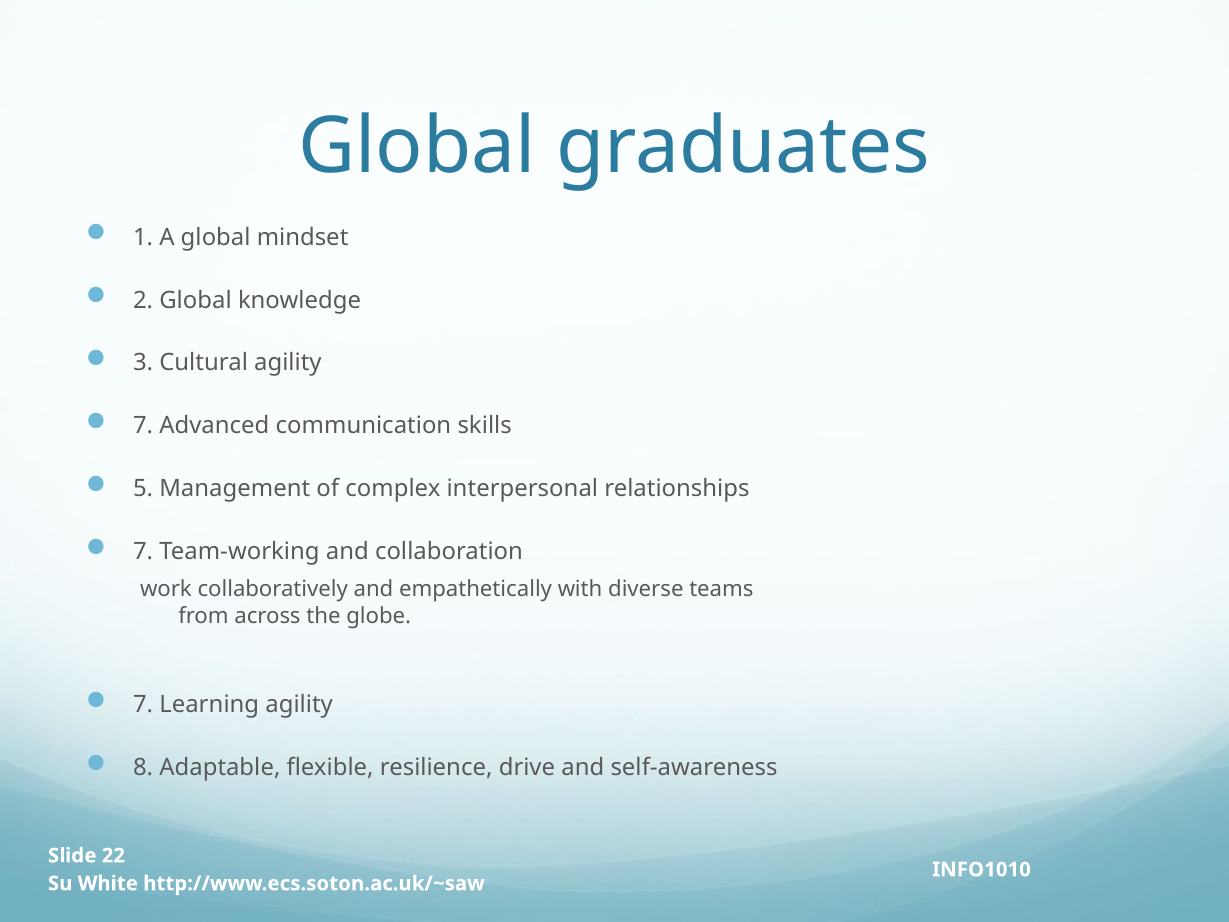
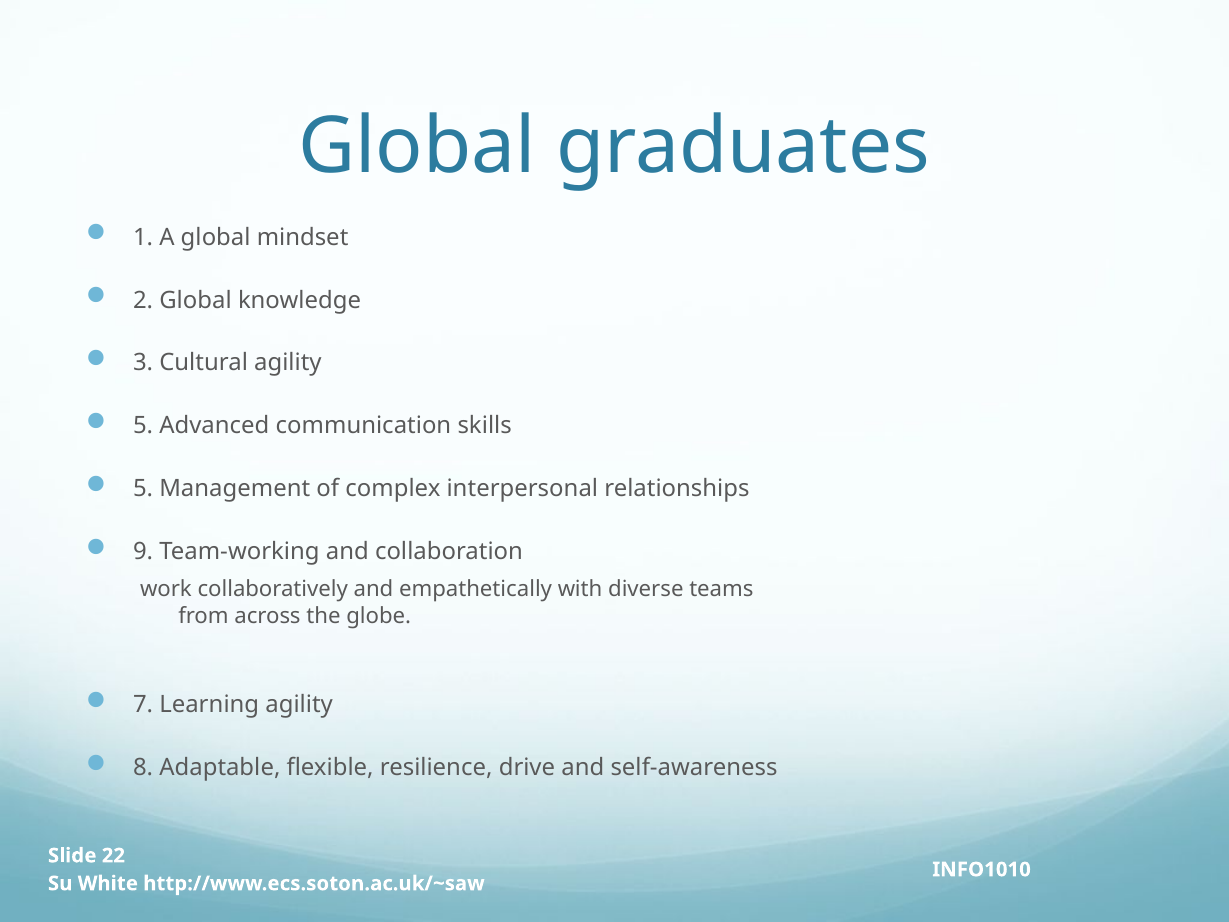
7: 7 -> 5 (143, 426)
7: 7 -> 9 (143, 552)
